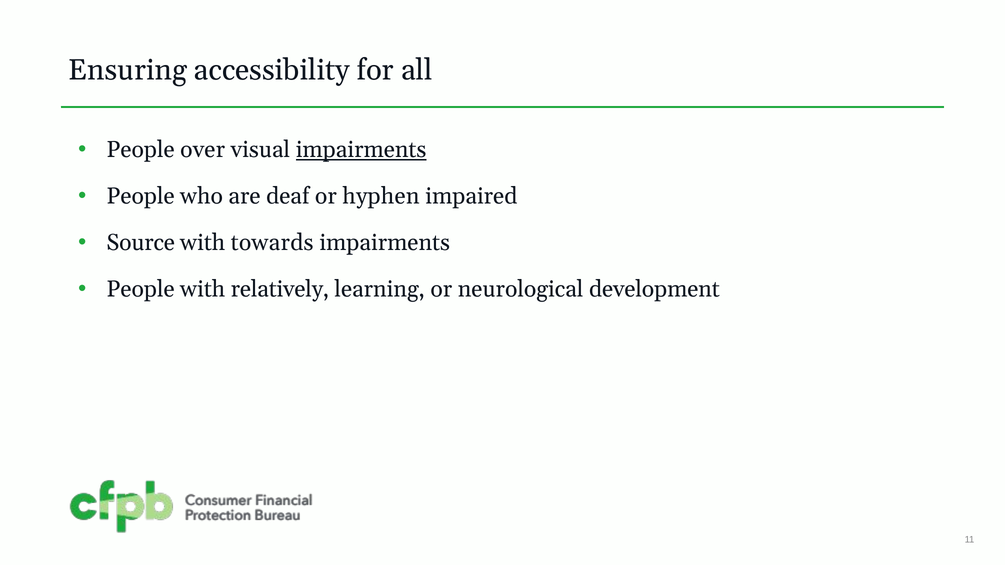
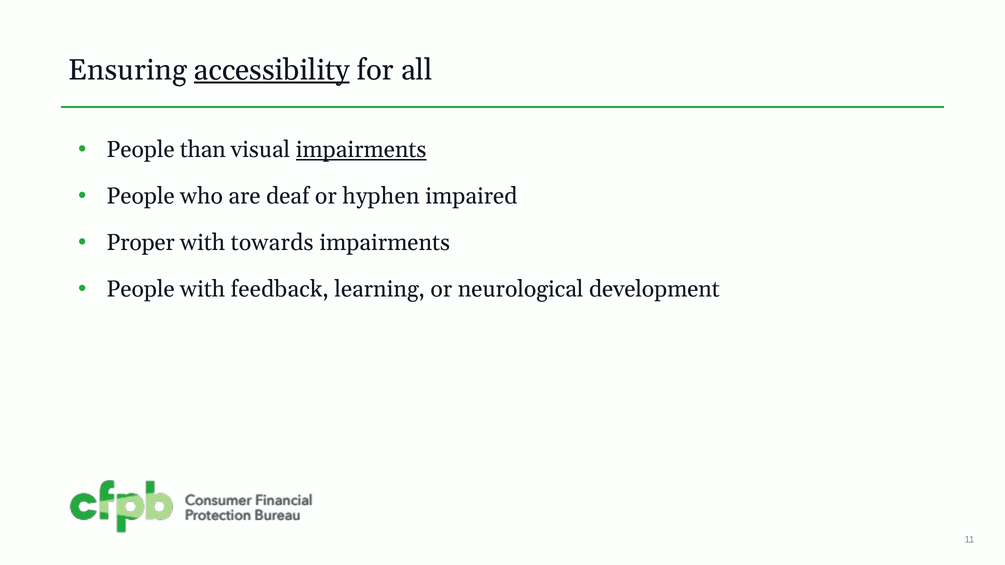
accessibility underline: none -> present (272, 70)
over: over -> than (203, 150)
Source: Source -> Proper (141, 243)
relatively: relatively -> feedback (280, 289)
